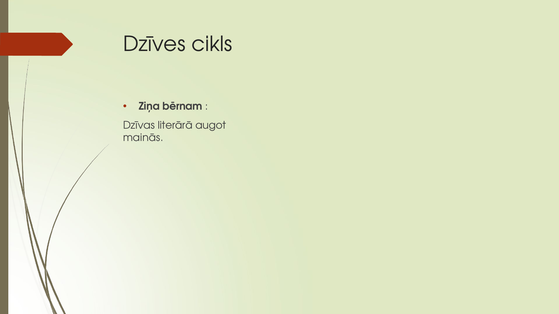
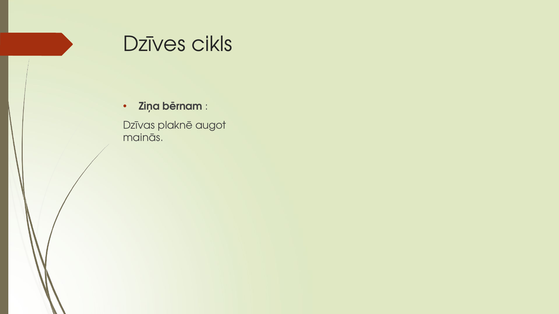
literārā: literārā -> plaknē (175, 125)
